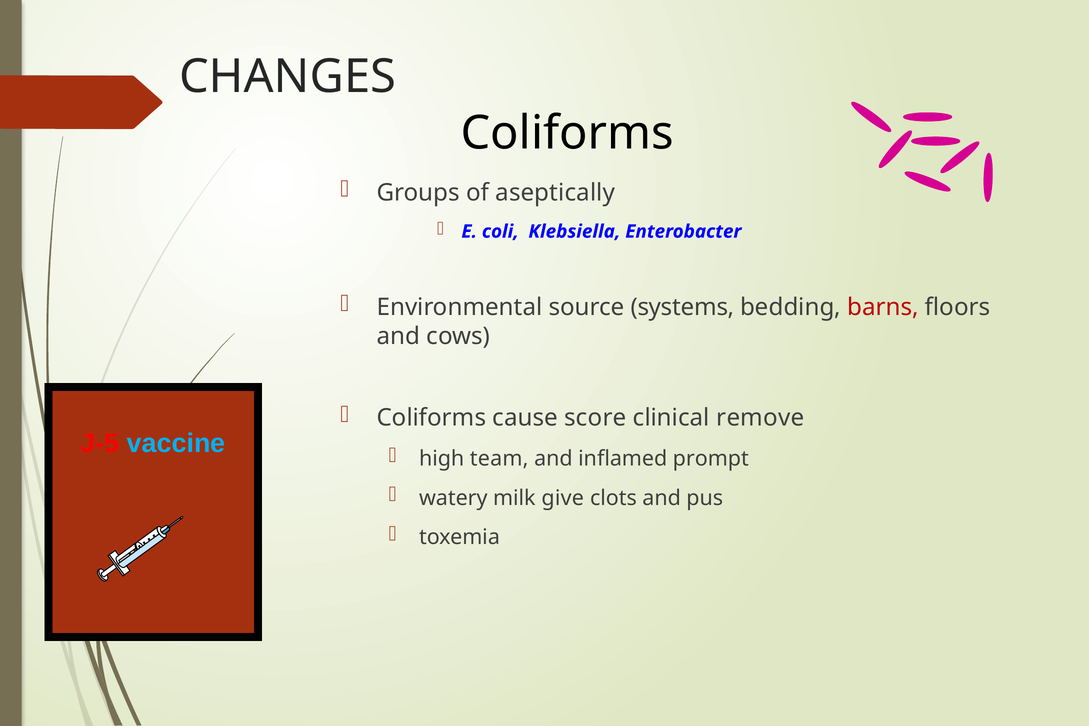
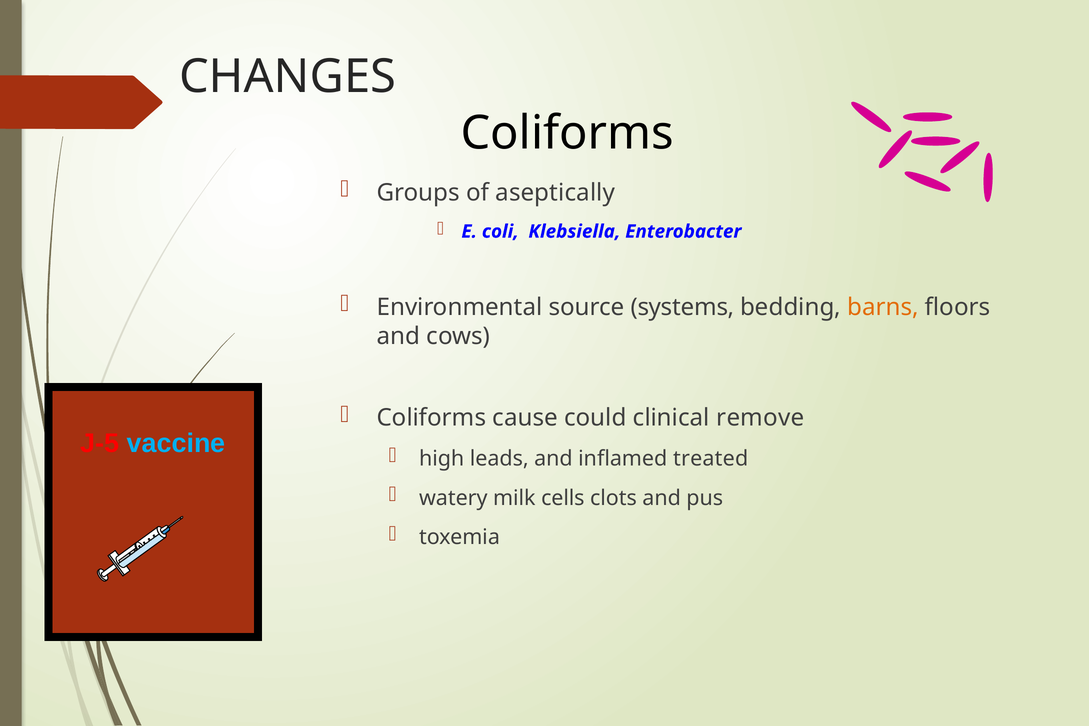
barns colour: red -> orange (883, 307)
score: score -> could (595, 418)
team: team -> leads (499, 459)
prompt: prompt -> treated (711, 459)
give: give -> cells (563, 498)
